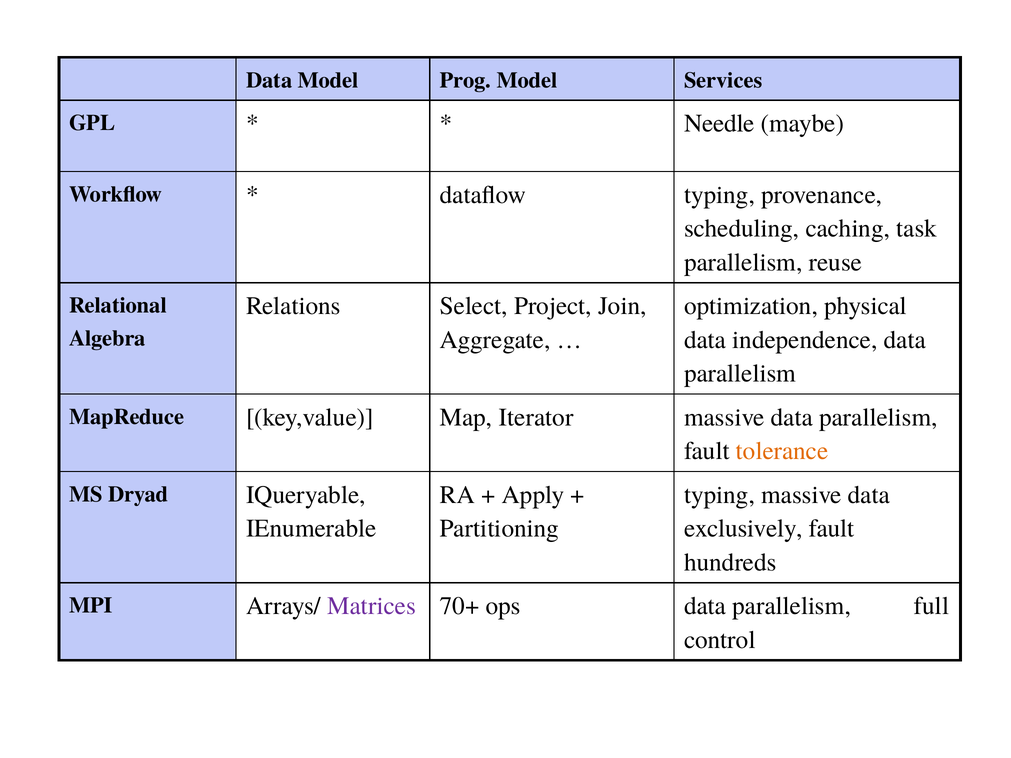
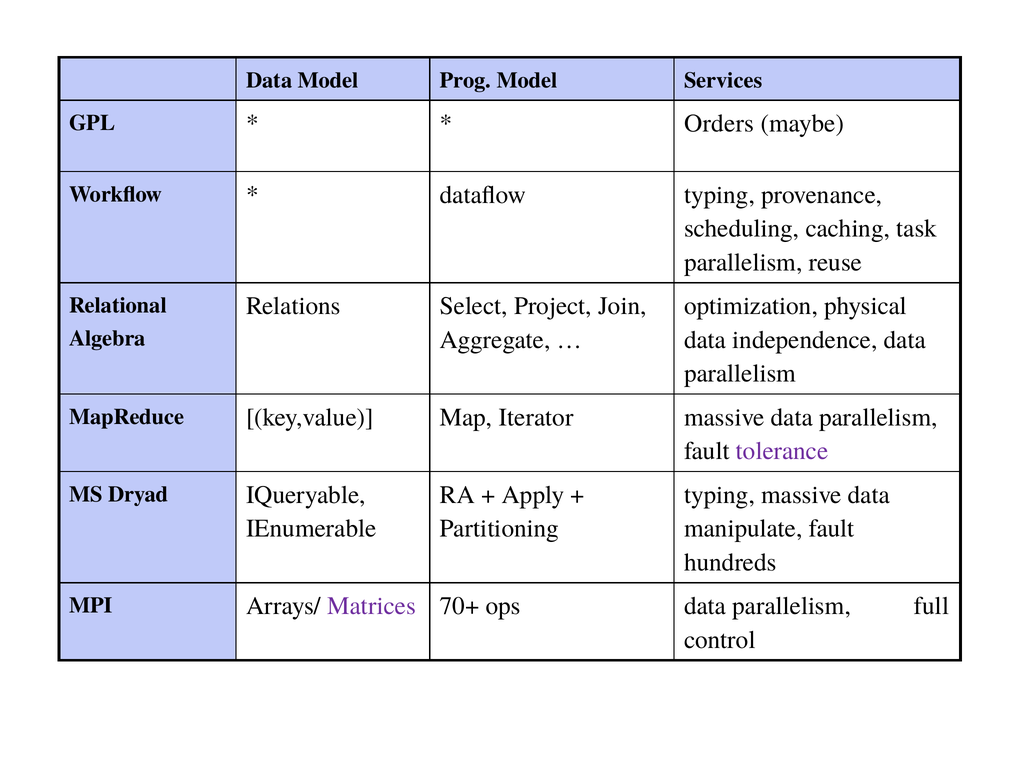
Needle: Needle -> Orders (719, 124)
tolerance colour: orange -> purple (782, 451)
exclusively: exclusively -> manipulate (743, 529)
